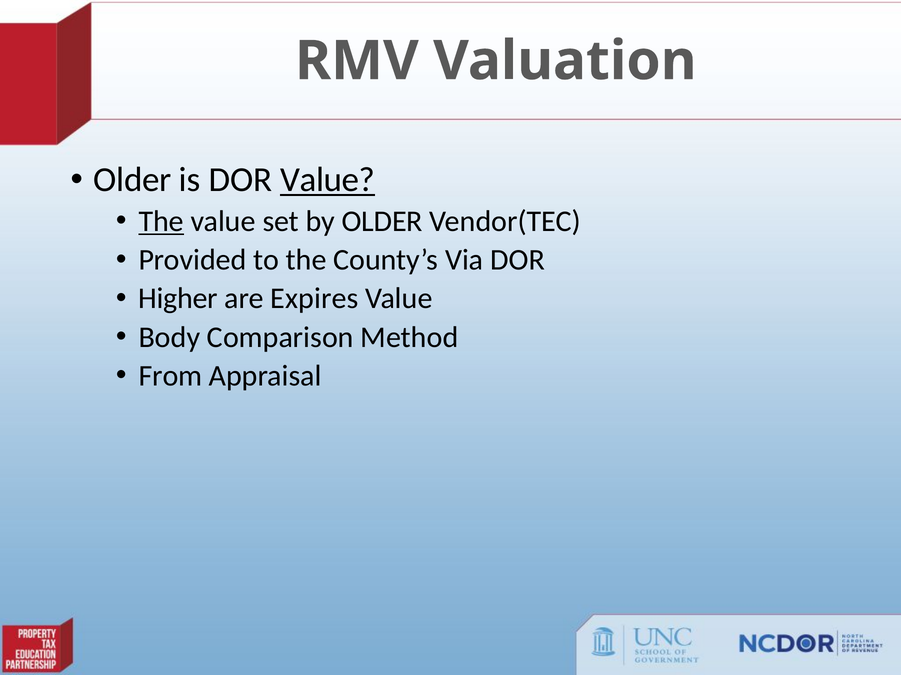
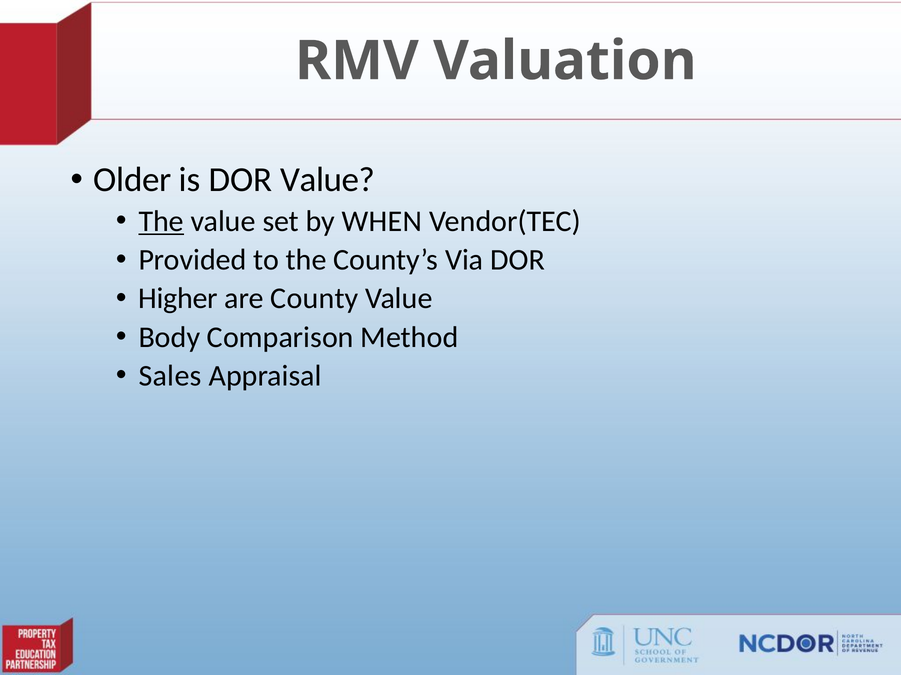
Value underline: present -> none (328, 180)
by OLDER: OLDER -> WHEN (382, 222)
Expires: Expires -> County (314, 299)
From: From -> Sales (170, 376)
